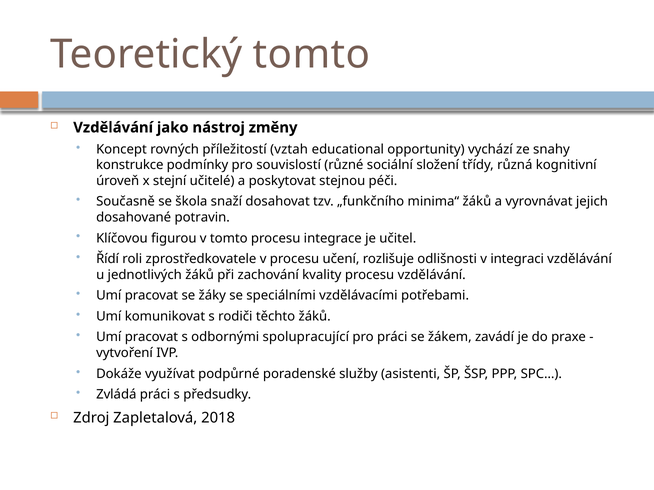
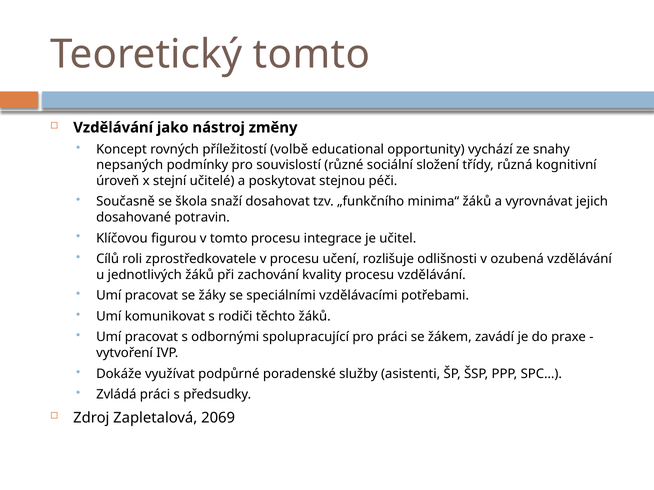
vztah: vztah -> volbě (289, 149)
konstrukce: konstrukce -> nepsaných (130, 165)
Řídí: Řídí -> Cílů (108, 259)
integraci: integraci -> ozubená (517, 259)
2018: 2018 -> 2069 (218, 418)
